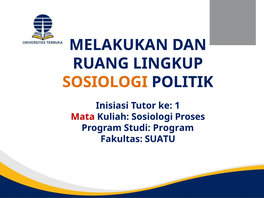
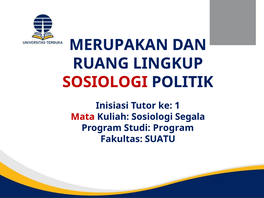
MELAKUKAN: MELAKUKAN -> MERUPAKAN (119, 45)
SOSIOLOGI colour: orange -> red (105, 82)
Proses: Proses -> Segala (190, 117)
